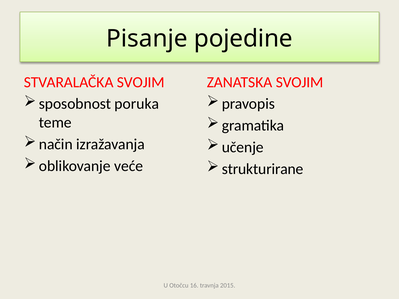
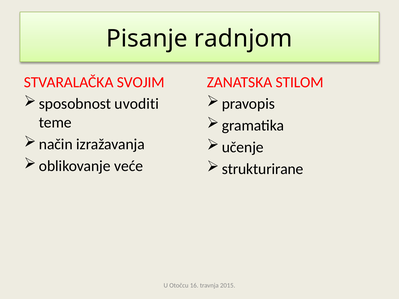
pojedine: pojedine -> radnjom (243, 39)
ZANATSKA SVOJIM: SVOJIM -> STILOM (300, 82)
poruka: poruka -> uvoditi (137, 104)
